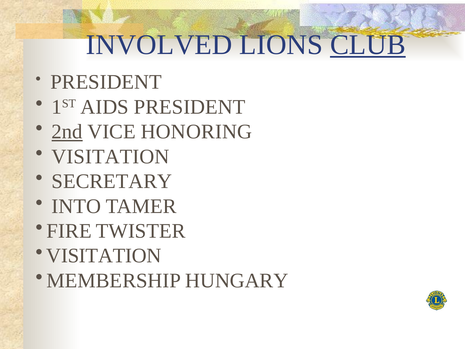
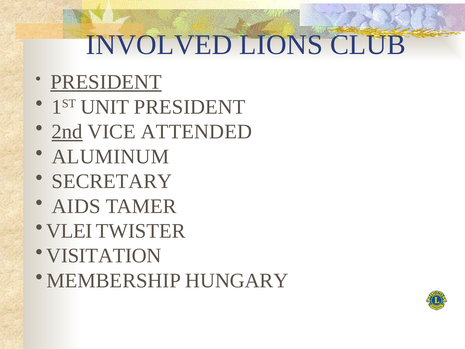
CLUB underline: present -> none (368, 45)
PRESIDENT underline: none -> present (106, 82)
AIDS: AIDS -> UNIT (105, 107)
HONORING: HONORING -> ATTENDED (196, 132)
VISITATION: VISITATION -> ALUMINUM (110, 156)
INTO: INTO -> AIDS (76, 206)
FIRE: FIRE -> VLEI (69, 231)
